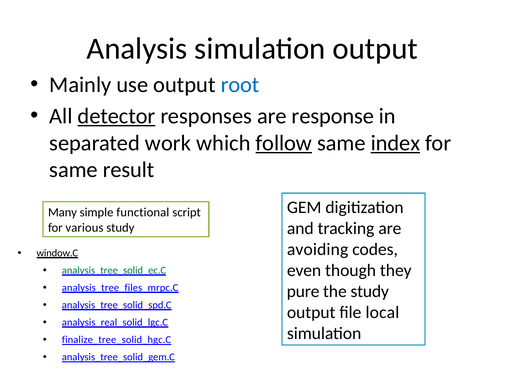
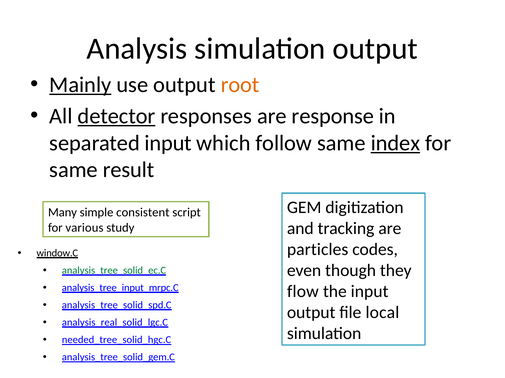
Mainly underline: none -> present (80, 85)
root colour: blue -> orange (240, 85)
separated work: work -> input (168, 143)
follow underline: present -> none (284, 143)
functional: functional -> consistent (143, 213)
avoiding: avoiding -> particles (318, 250)
analysis_tree_files_mrpc.C: analysis_tree_files_mrpc.C -> analysis_tree_input_mrpc.C (120, 288)
pure: pure -> flow (303, 292)
the study: study -> input (370, 292)
finalize_tree_solid_hgc.C: finalize_tree_solid_hgc.C -> needed_tree_solid_hgc.C (117, 341)
